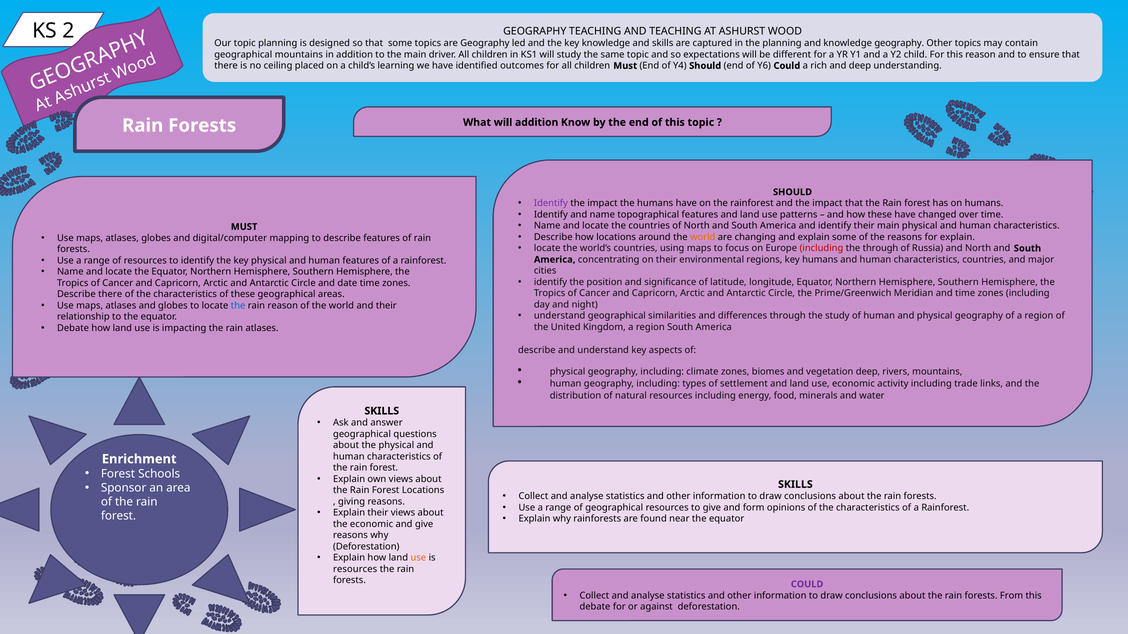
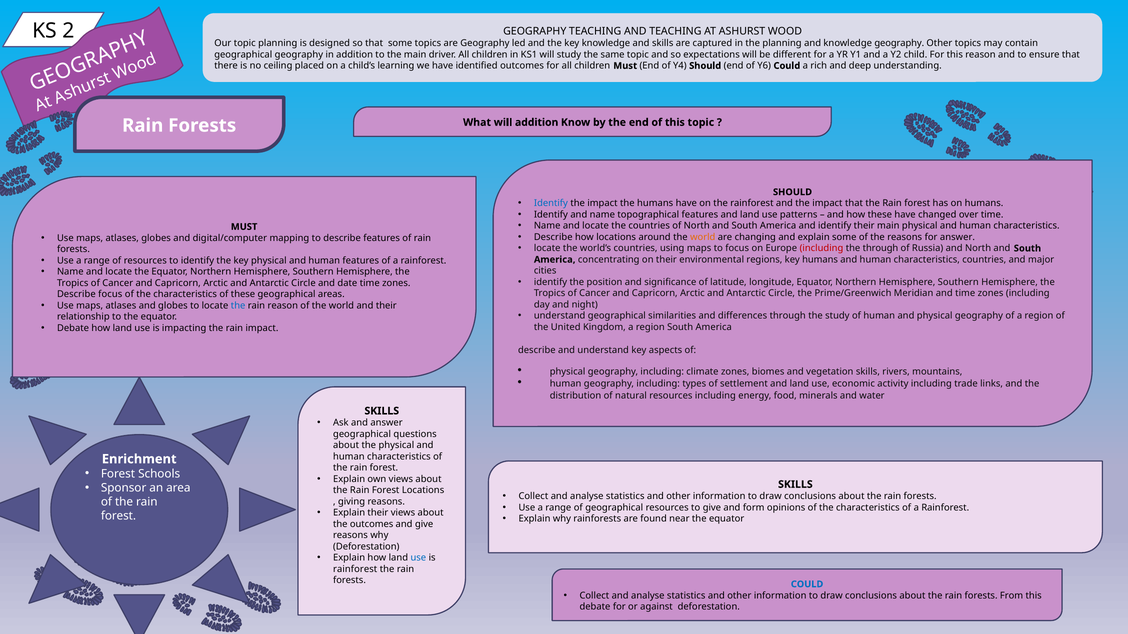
geographical mountains: mountains -> geography (299, 55)
Identify colour: purple -> blue (551, 203)
for explain: explain -> answer (957, 237)
Describe there: there -> focus (110, 294)
rain atlases: atlases -> impact (262, 328)
vegetation deep: deep -> skills (868, 372)
the economic: economic -> outcomes (372, 524)
use colour: orange -> blue (418, 558)
resources: resources -> rainforest (355, 569)
COULD colour: purple -> blue (807, 585)
